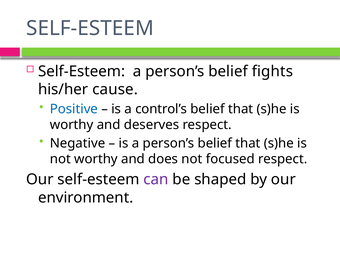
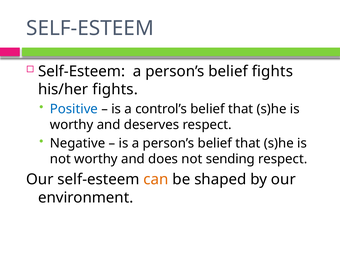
his/her cause: cause -> fights (115, 89)
focused: focused -> sending (230, 159)
can colour: purple -> orange (156, 179)
